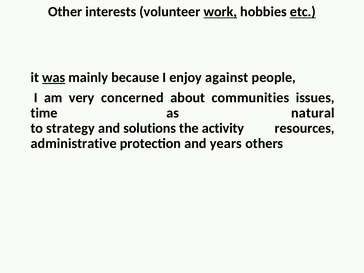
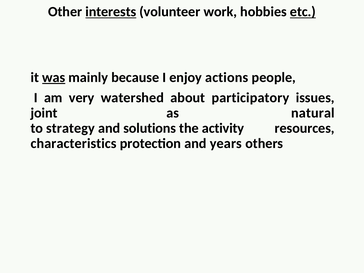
interests underline: none -> present (111, 12)
work underline: present -> none (220, 12)
against: against -> actions (227, 77)
concerned: concerned -> watershed (132, 98)
communities: communities -> participatory (250, 98)
time: time -> joint (44, 113)
administrative: administrative -> characteristics (74, 143)
